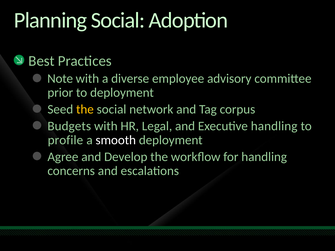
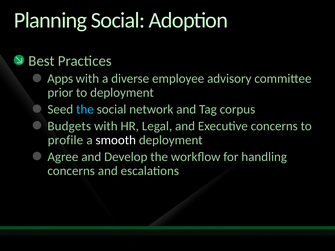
Note: Note -> Apps (60, 79)
the colour: yellow -> light blue (85, 109)
Executive handling: handling -> concerns (274, 126)
